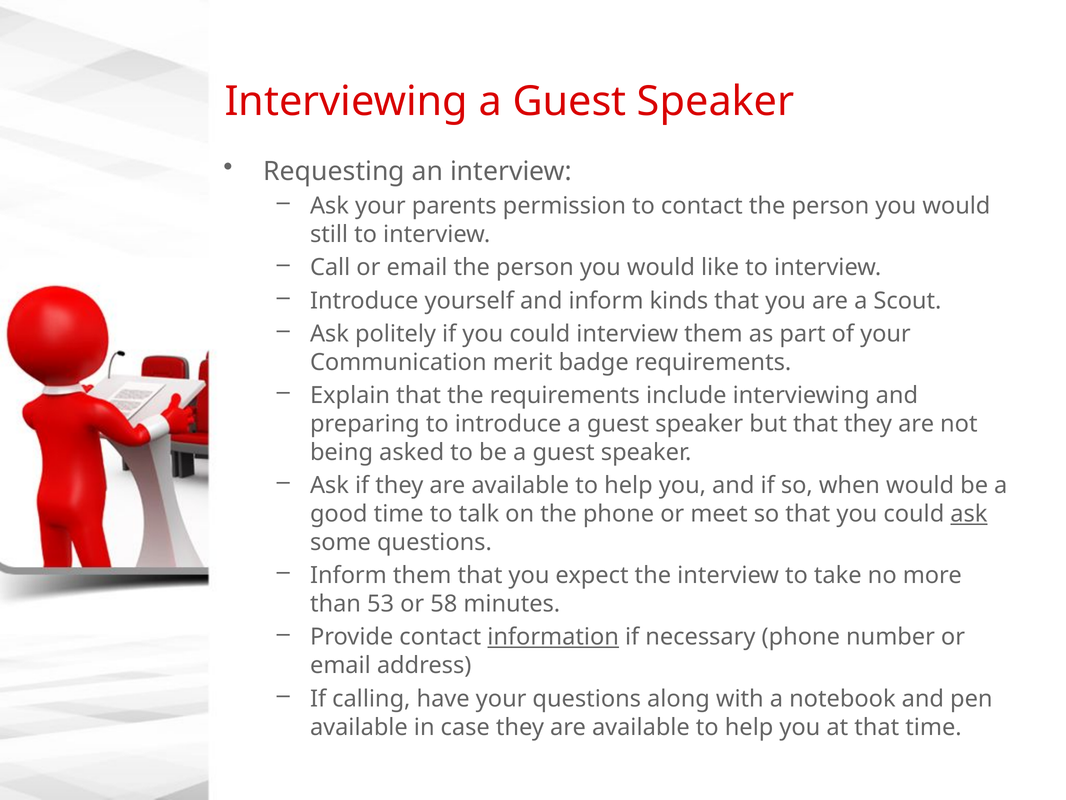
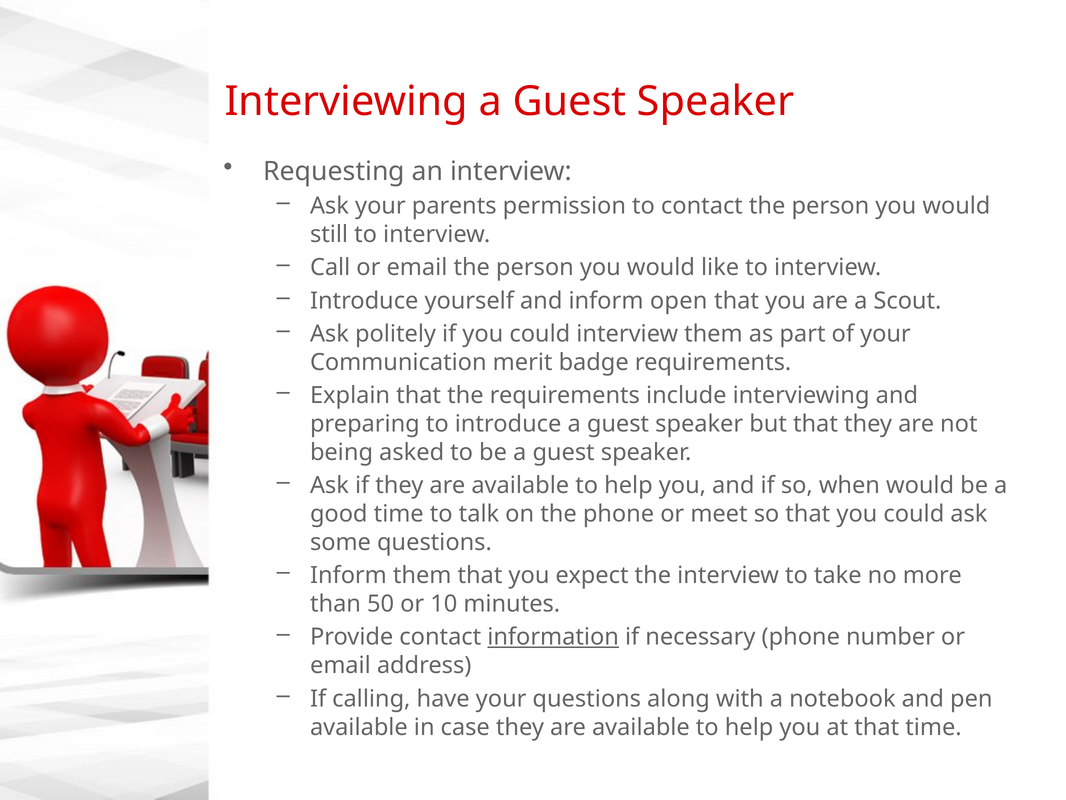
kinds: kinds -> open (679, 301)
ask underline: present -> none (969, 514)
53: 53 -> 50 (381, 604)
58: 58 -> 10 (444, 604)
